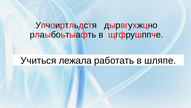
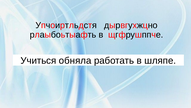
лежала: лежала -> обняла (75, 60)
